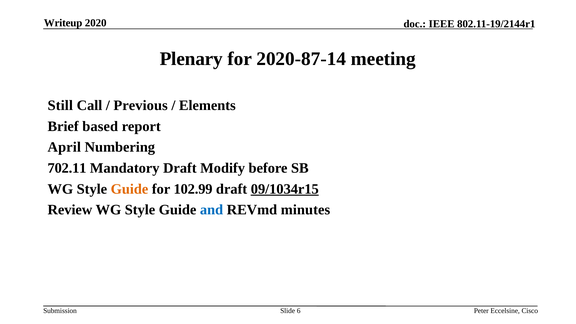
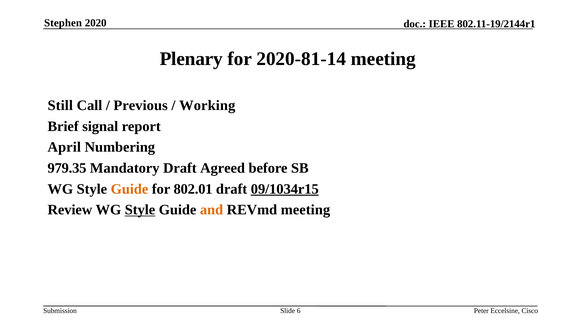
Writeup: Writeup -> Stephen (63, 23)
2020-87-14: 2020-87-14 -> 2020-81-14 (301, 59)
Elements: Elements -> Working (207, 105)
based: based -> signal (100, 126)
702.11: 702.11 -> 979.35 (67, 168)
Modify: Modify -> Agreed (223, 168)
102.99: 102.99 -> 802.01 (193, 189)
Style underline: none -> present (140, 210)
and colour: blue -> orange (212, 210)
REVmd minutes: minutes -> meeting (305, 210)
